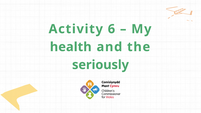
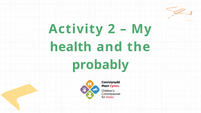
6: 6 -> 2 (111, 29)
seriously: seriously -> probably (100, 65)
